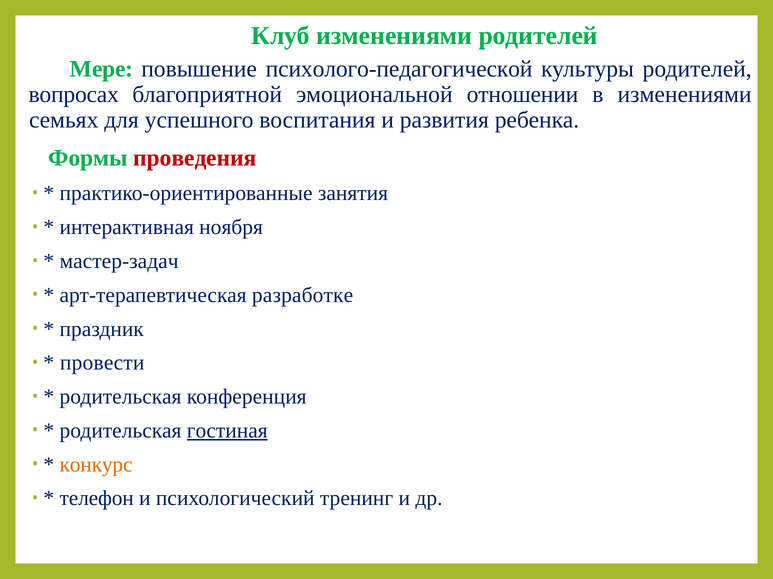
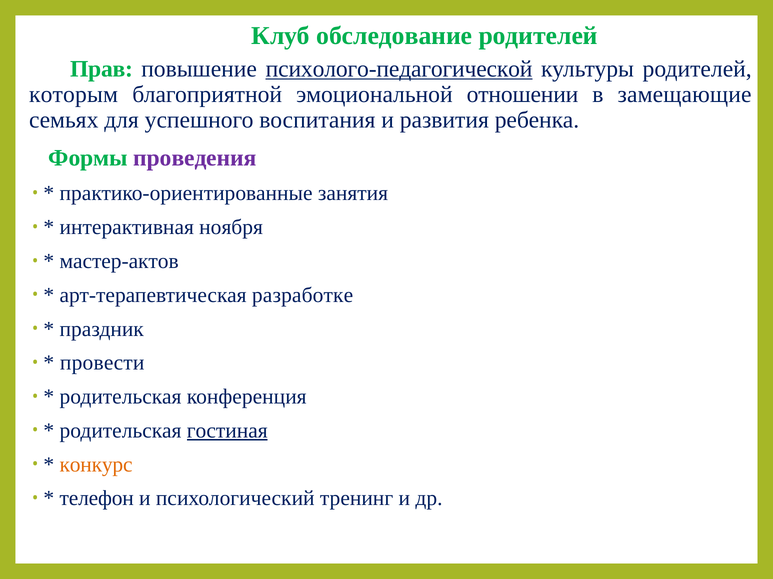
Клуб изменениями: изменениями -> обследование (394, 36)
Мере: Мере -> Прав (102, 69)
психолого-педагогической underline: none -> present (399, 69)
вопросах: вопросах -> которым (74, 94)
в изменениями: изменениями -> замещающие (685, 94)
проведения colour: red -> purple (195, 158)
мастер-задач: мастер-задач -> мастер-актов (119, 261)
